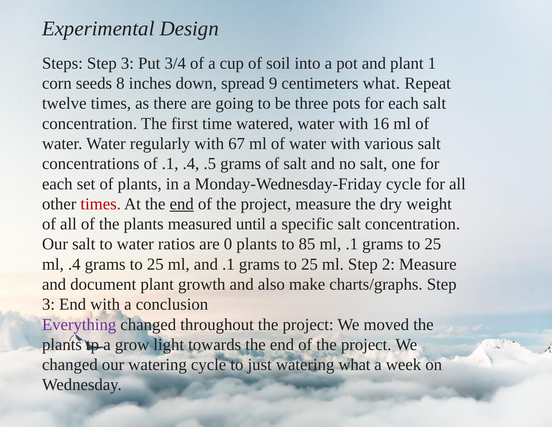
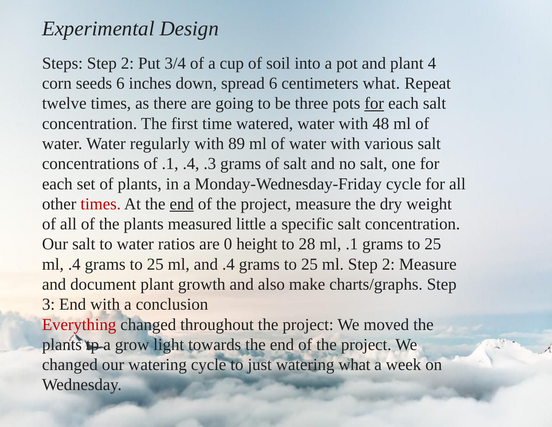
Steps Step 3: 3 -> 2 (127, 63)
1: 1 -> 4 (432, 63)
seeds 8: 8 -> 6 (120, 83)
spread 9: 9 -> 6 (273, 83)
for underline: none -> present (374, 103)
16: 16 -> 48 (381, 123)
67: 67 -> 89 (237, 144)
.5: .5 -> .3 (210, 164)
until: until -> little (251, 224)
0 plants: plants -> height (257, 244)
85: 85 -> 28 (307, 244)
and .1: .1 -> .4 (228, 264)
Everything colour: purple -> red (79, 324)
